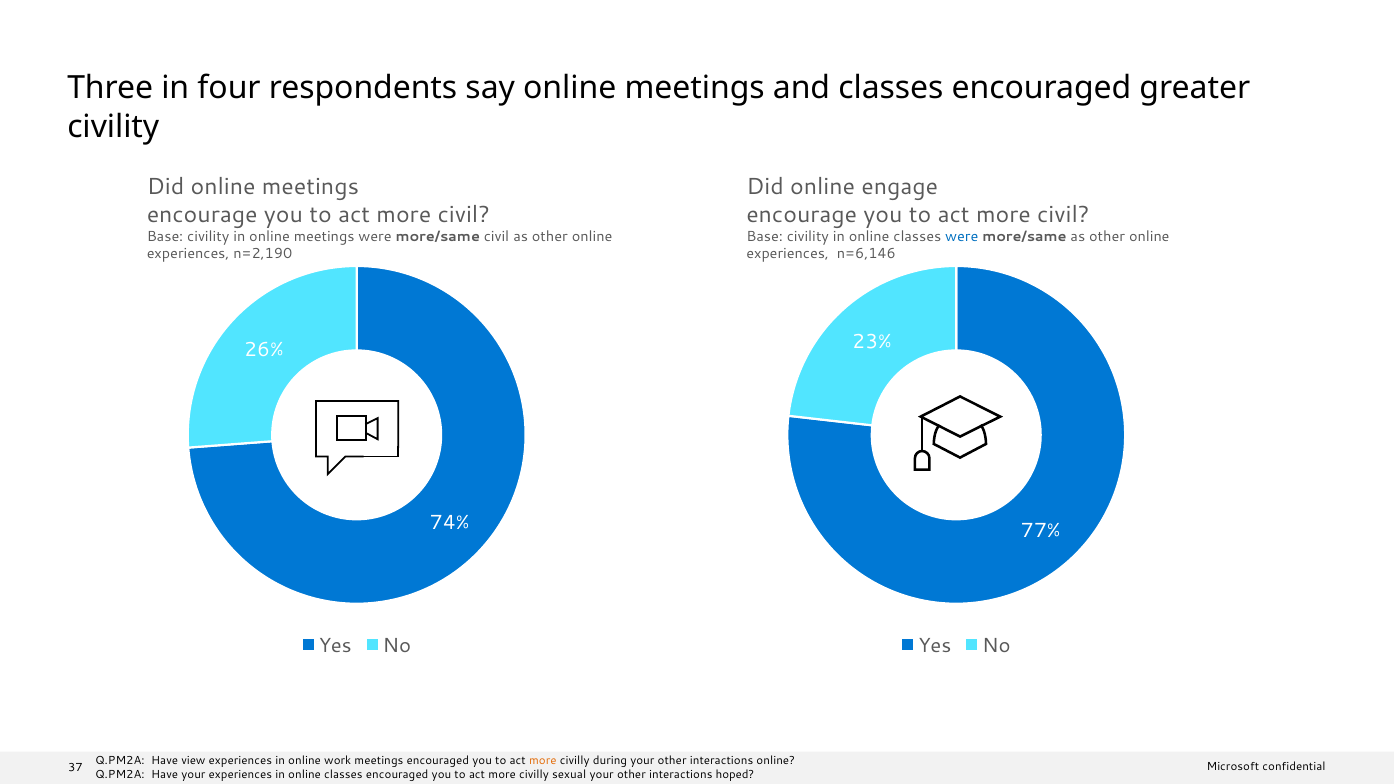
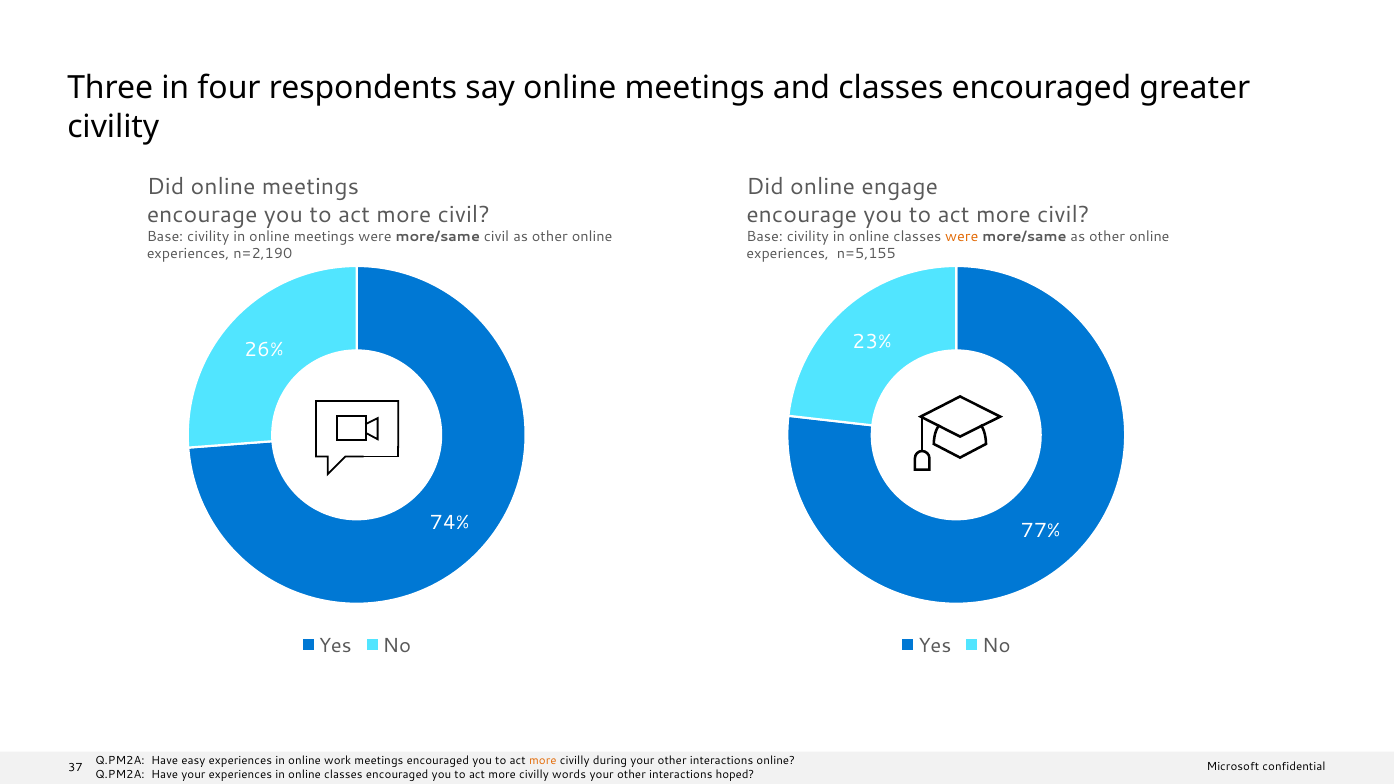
were colour: blue -> orange (962, 237)
n=6,146: n=6,146 -> n=5,155 (866, 254)
view: view -> easy (193, 760)
sexual: sexual -> words (569, 774)
